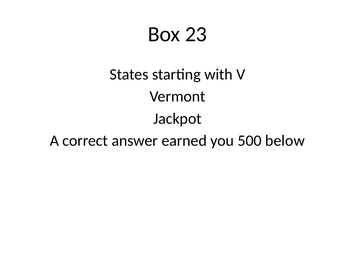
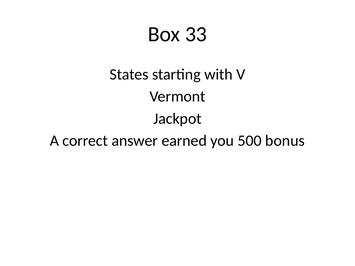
23: 23 -> 33 (196, 34)
below: below -> bonus (285, 141)
